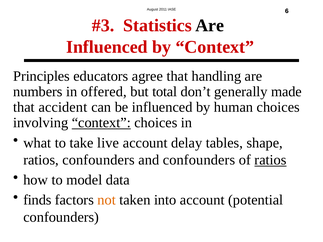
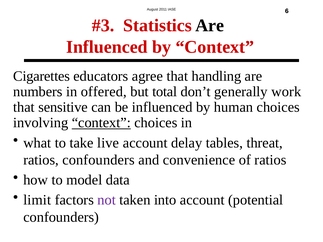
Principles: Principles -> Cigarettes (42, 76)
made: made -> work (286, 92)
accident: accident -> sensitive (63, 107)
shape: shape -> threat (265, 143)
and confounders: confounders -> convenience (199, 160)
ratios underline: present -> none (270, 160)
finds: finds -> limit (37, 200)
not colour: orange -> purple (107, 200)
